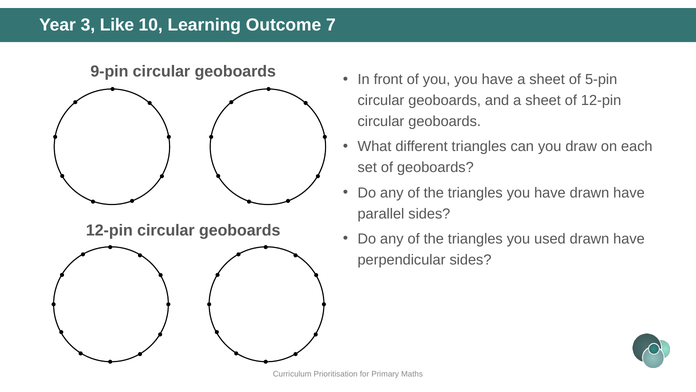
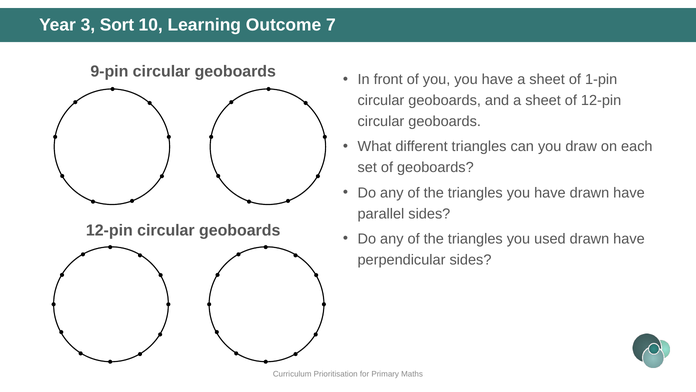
Like: Like -> Sort (117, 25)
5-pin: 5-pin -> 1-pin (601, 79)
